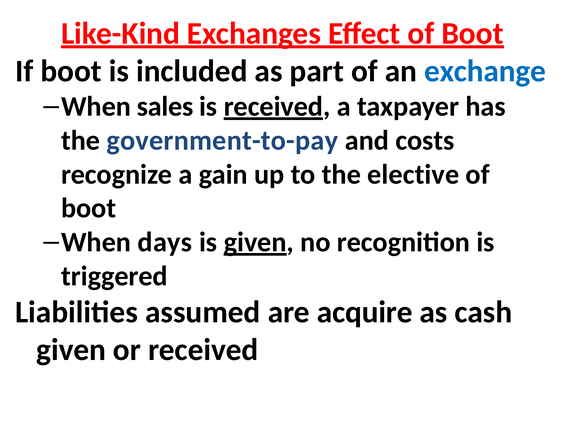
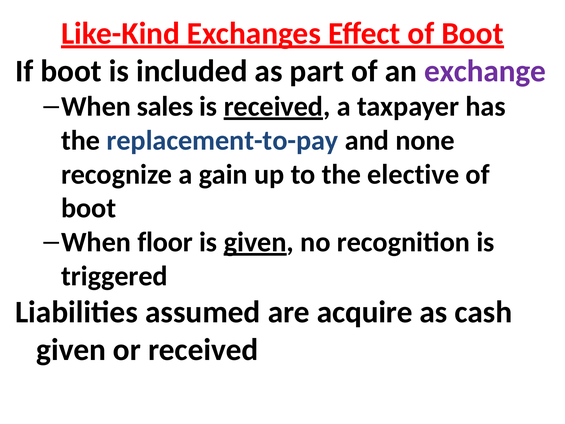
exchange colour: blue -> purple (485, 71)
government-to-pay: government-to-pay -> replacement-to-pay (222, 140)
costs: costs -> none (425, 140)
days: days -> floor (165, 242)
